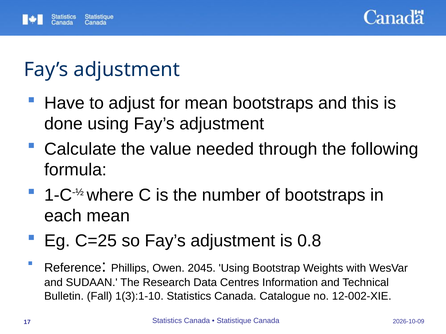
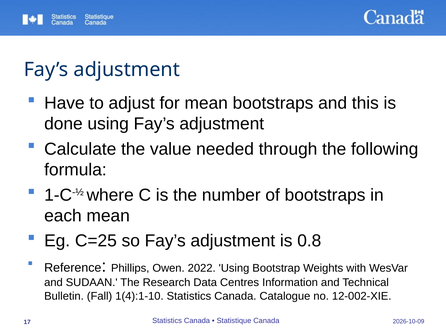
2045: 2045 -> 2022 (202, 268)
1(3):1-10: 1(3):1-10 -> 1(4):1-10 (139, 296)
